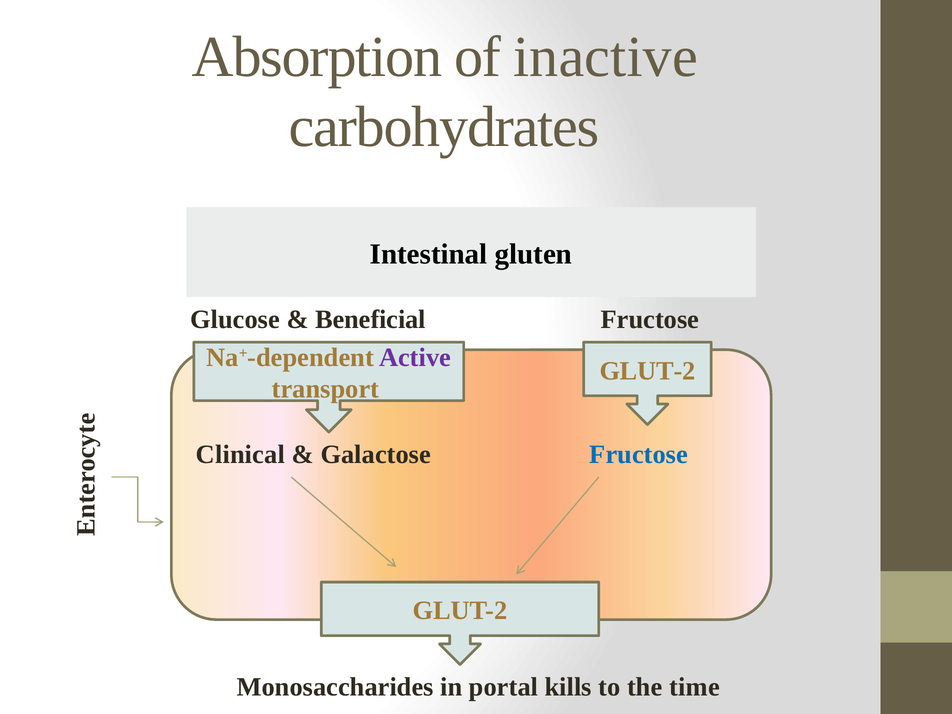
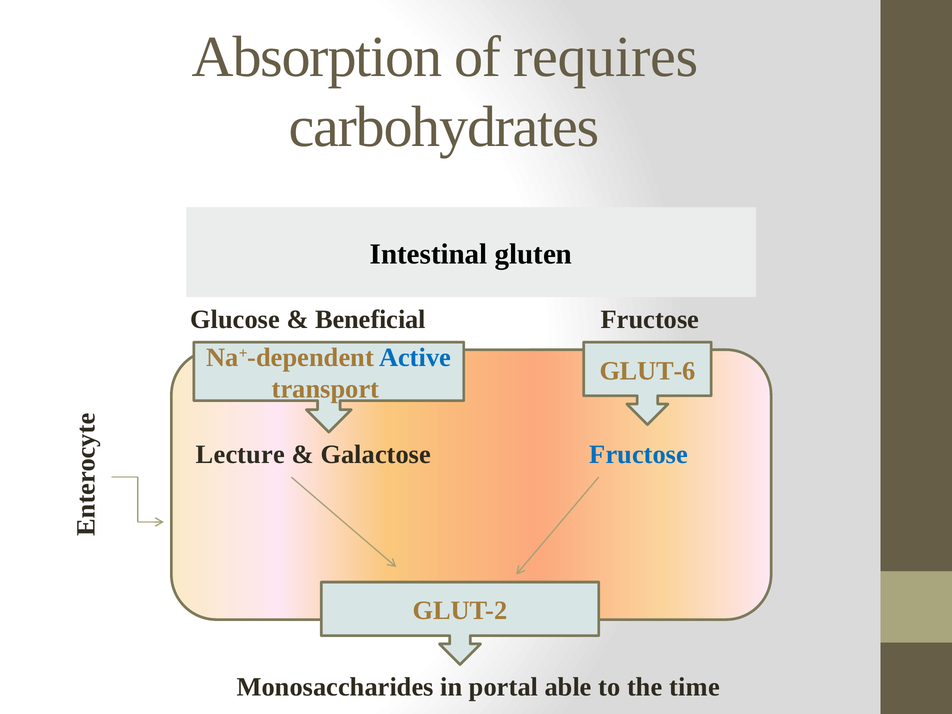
inactive: inactive -> requires (606, 57)
Active colour: purple -> blue (415, 357)
GLUT-2: GLUT-2 -> GLUT-6 (647, 371)
Clinical: Clinical -> Lecture (240, 455)
kills: kills -> able (568, 687)
